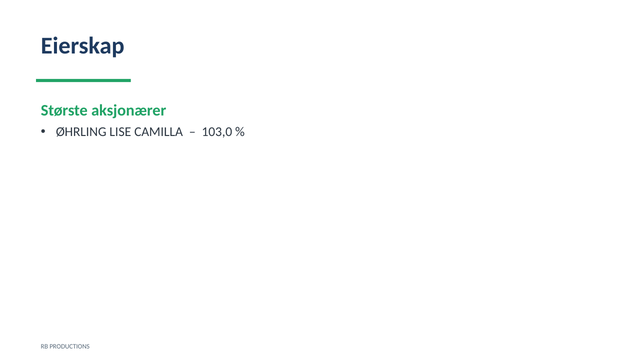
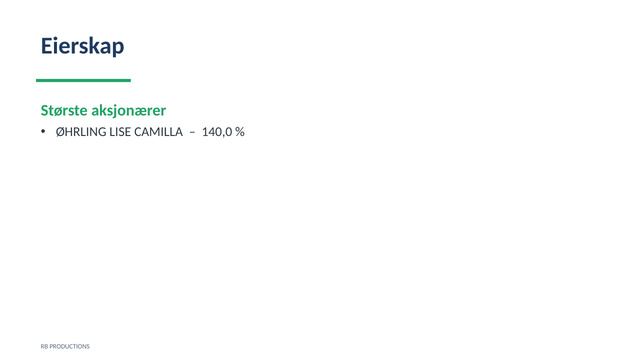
103,0: 103,0 -> 140,0 (217, 132)
